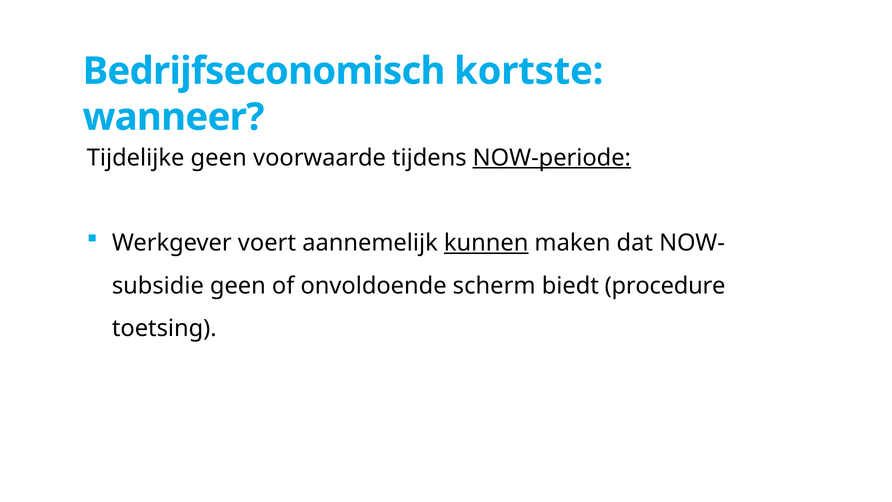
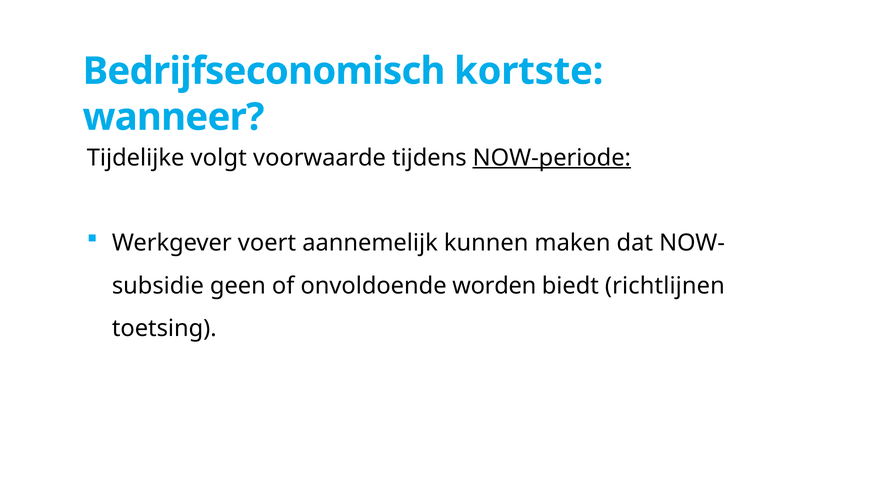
Tijdelijke geen: geen -> volgt (219, 158)
kunnen underline: present -> none (486, 243)
scherm: scherm -> worden (494, 286)
procedure: procedure -> richtlijnen (665, 286)
